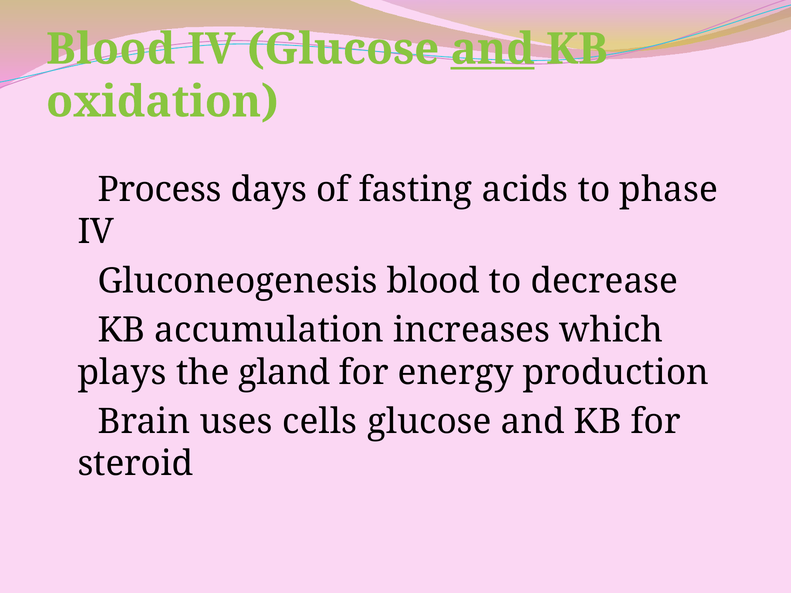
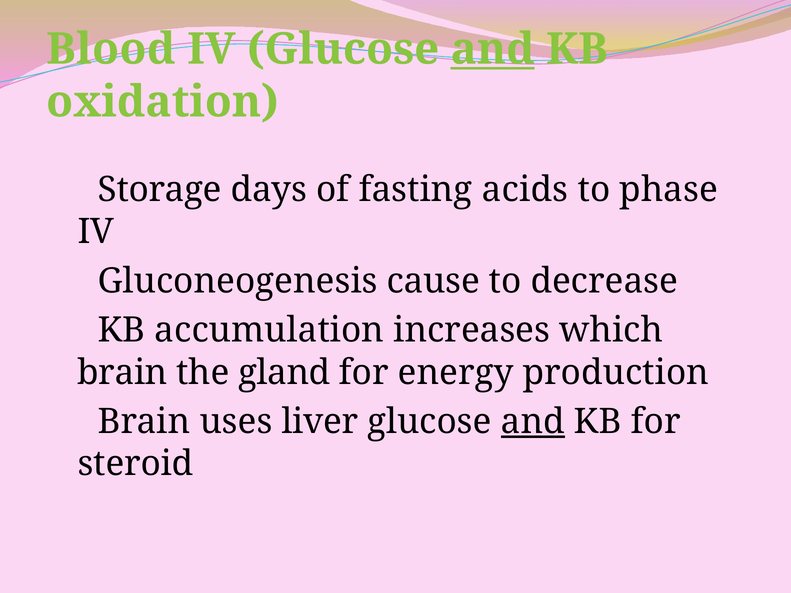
Process: Process -> Storage (160, 190)
Gluconeogenesis blood: blood -> cause (433, 281)
plays: plays -> brain (122, 373)
cells: cells -> liver (320, 422)
and underline: none -> present (533, 422)
